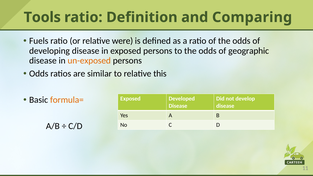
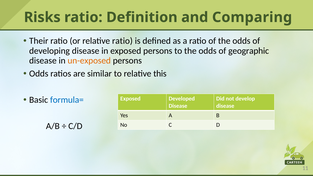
Tools: Tools -> Risks (42, 17)
Fuels: Fuels -> Their (39, 41)
relative were: were -> ratio (122, 41)
formula= colour: orange -> blue (67, 100)
